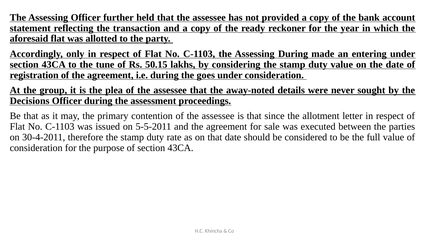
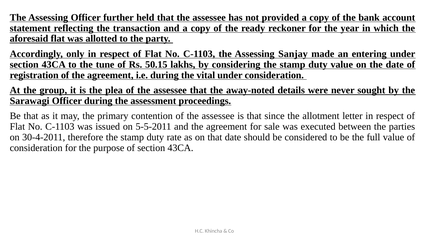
Assessing During: During -> Sanjay (293, 54)
goes: goes -> vital (206, 75)
Decisions: Decisions -> Sarawagi (30, 101)
